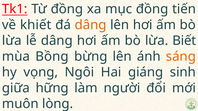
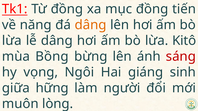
khiết: khiết -> năng (36, 25)
Biết: Biết -> Kitô (184, 41)
sáng colour: orange -> red (181, 57)
